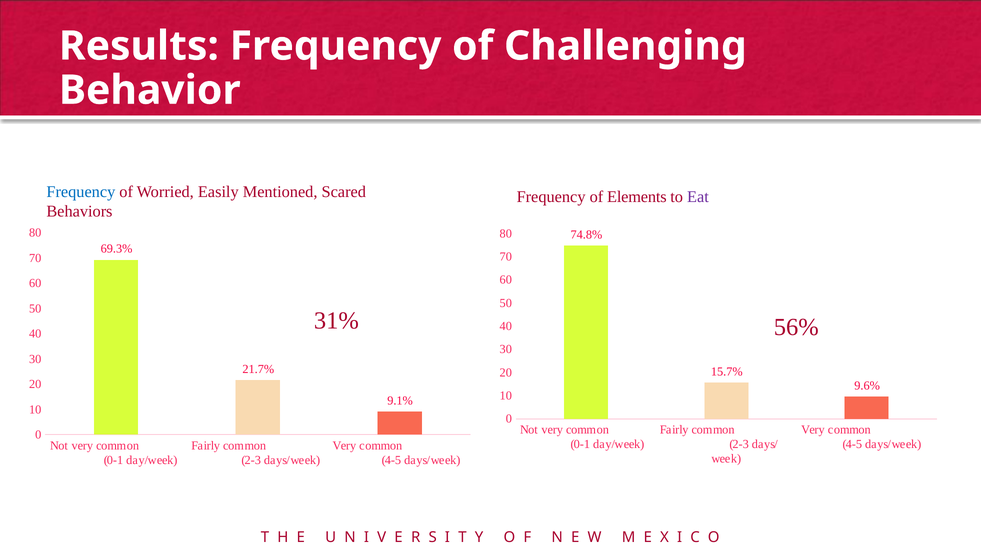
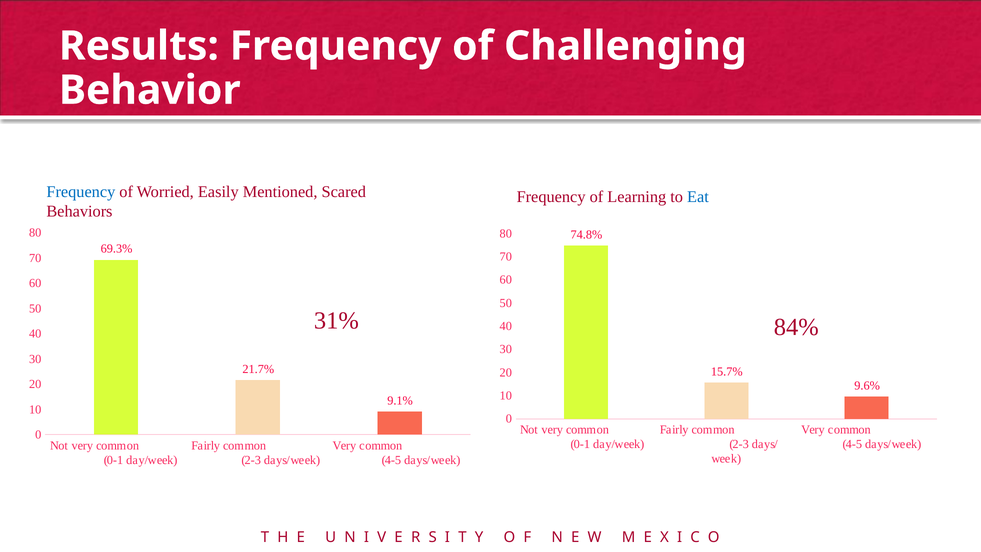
Elements: Elements -> Learning (637, 197)
Eat colour: purple -> blue (698, 197)
56%: 56% -> 84% (796, 327)
